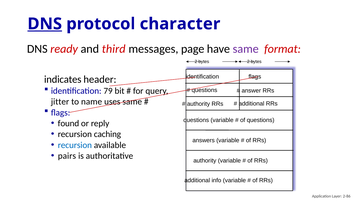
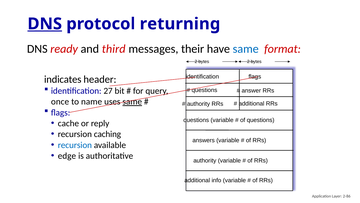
character: character -> returning (180, 24)
page: page -> their (193, 49)
same colour: purple -> blue (246, 49)
79: 79 -> 27 (108, 91)
jitter: jitter -> once (60, 101)
same underline: none -> present (132, 101)
found: found -> cache (68, 123)
pairs: pairs -> edge (67, 155)
